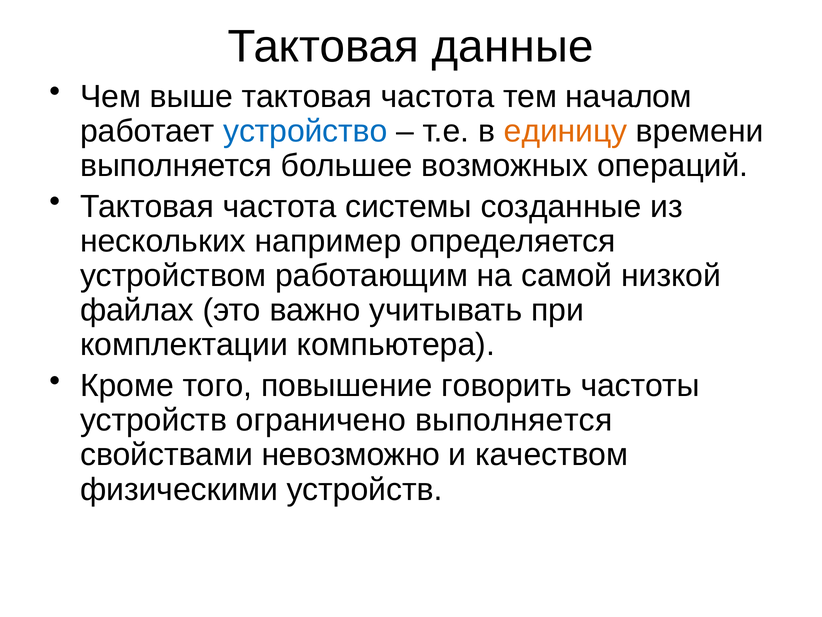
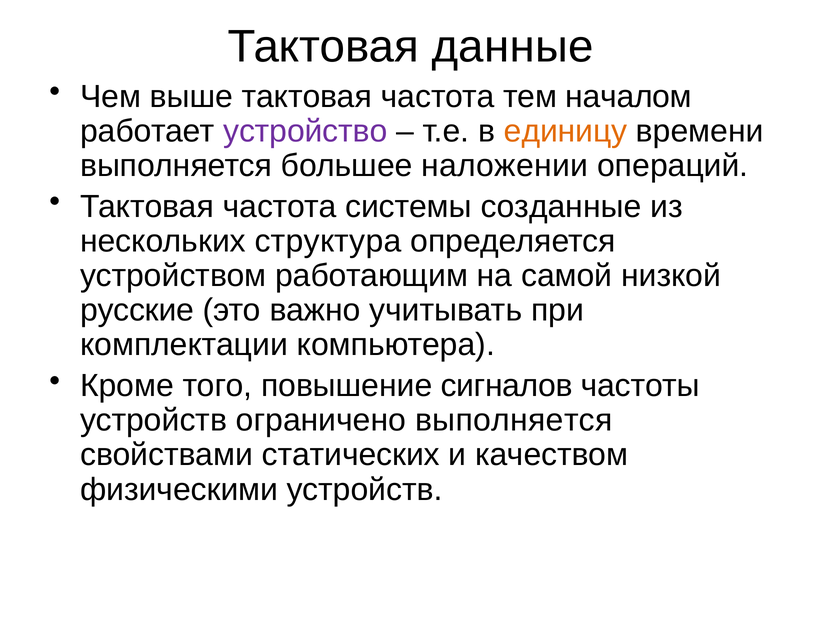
устройство colour: blue -> purple (305, 131)
возможных: возможных -> наложении (505, 165)
например: например -> структура (328, 241)
файлах: файлах -> русские (137, 310)
говорить: говорить -> сигналов (507, 385)
невозможно: невозможно -> статических (351, 455)
